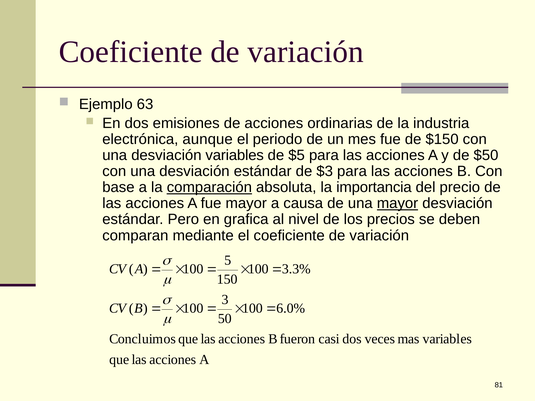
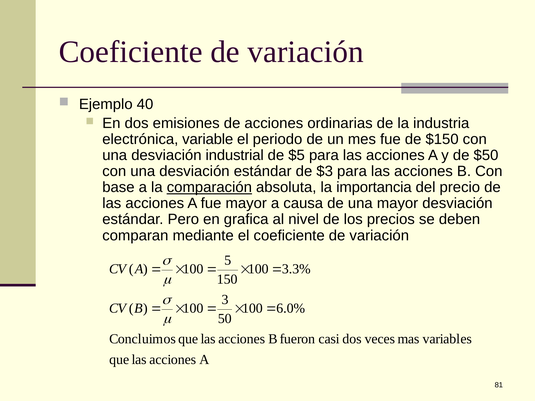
63: 63 -> 40 (145, 104)
aunque: aunque -> variable (208, 139)
desviación variables: variables -> industrial (235, 155)
mayor underline: present -> none (398, 204)
